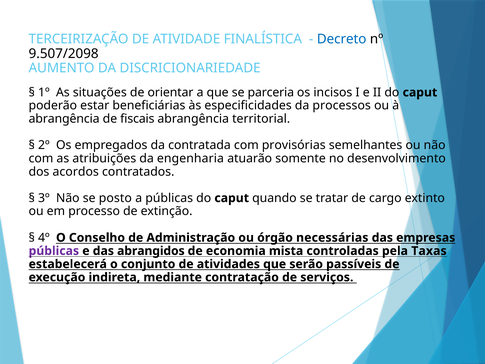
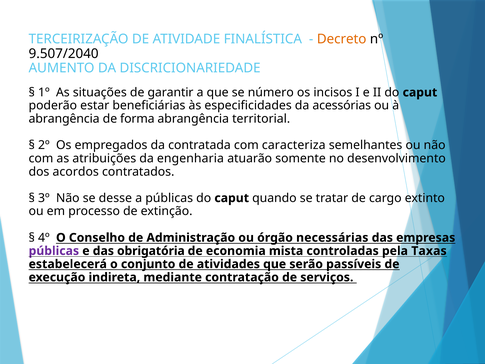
Decreto colour: blue -> orange (342, 39)
9.507/2098: 9.507/2098 -> 9.507/2040 (64, 54)
orientar: orientar -> garantir (171, 92)
parceria: parceria -> número (271, 92)
processos: processos -> acessórias (342, 106)
fiscais: fiscais -> forma (137, 119)
provisórias: provisórias -> caracteriza (294, 145)
posto: posto -> desse (115, 198)
abrangidos: abrangidos -> obrigatória (151, 251)
